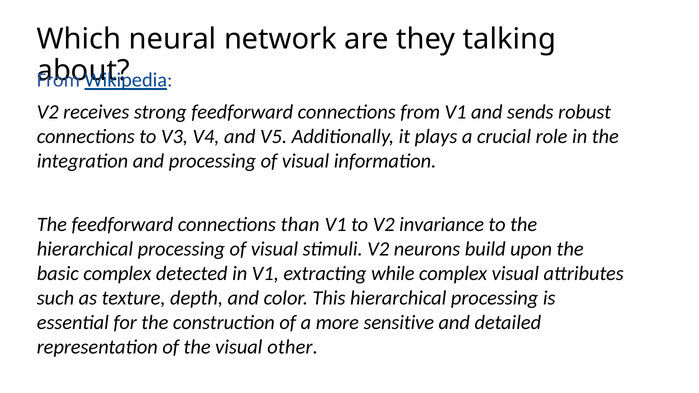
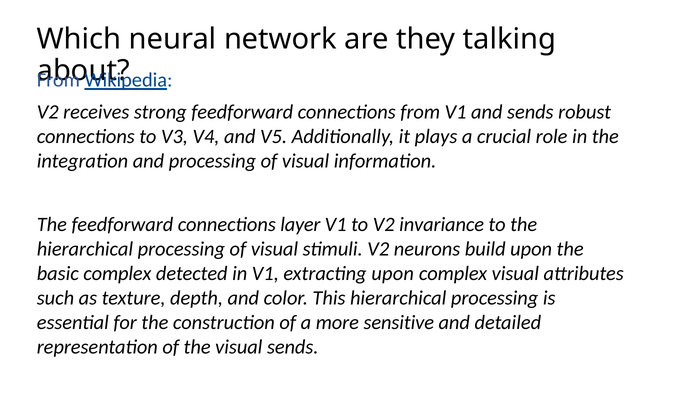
than: than -> layer (300, 225)
extracting while: while -> upon (393, 274)
visual other: other -> sends (293, 347)
